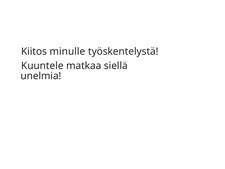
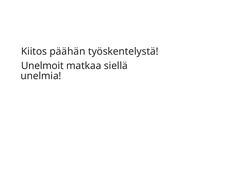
minulle: minulle -> päähän (67, 51)
Kuuntele: Kuuntele -> Unelmoit (42, 66)
